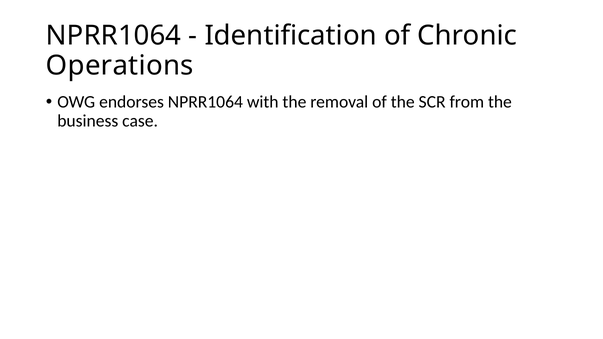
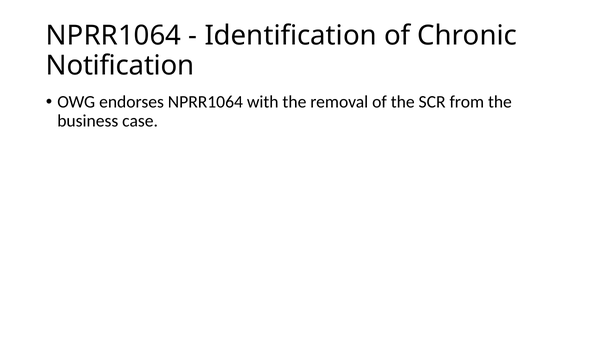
Operations: Operations -> Notification (120, 66)
